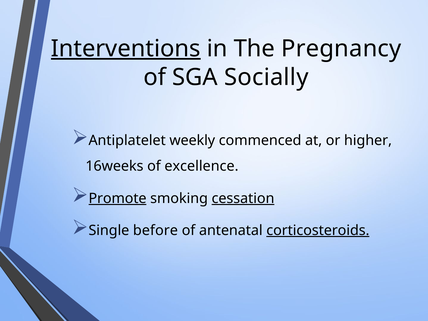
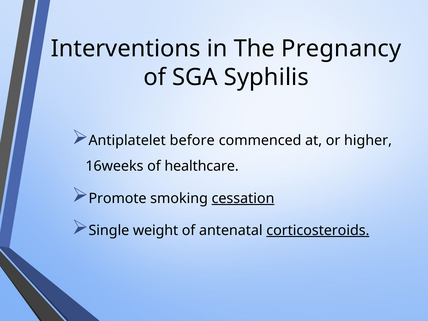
Interventions underline: present -> none (126, 49)
Socially: Socially -> Syphilis (266, 77)
weekly: weekly -> before (192, 141)
excellence: excellence -> healthcare (202, 166)
Promote underline: present -> none (118, 198)
before: before -> weight (156, 230)
